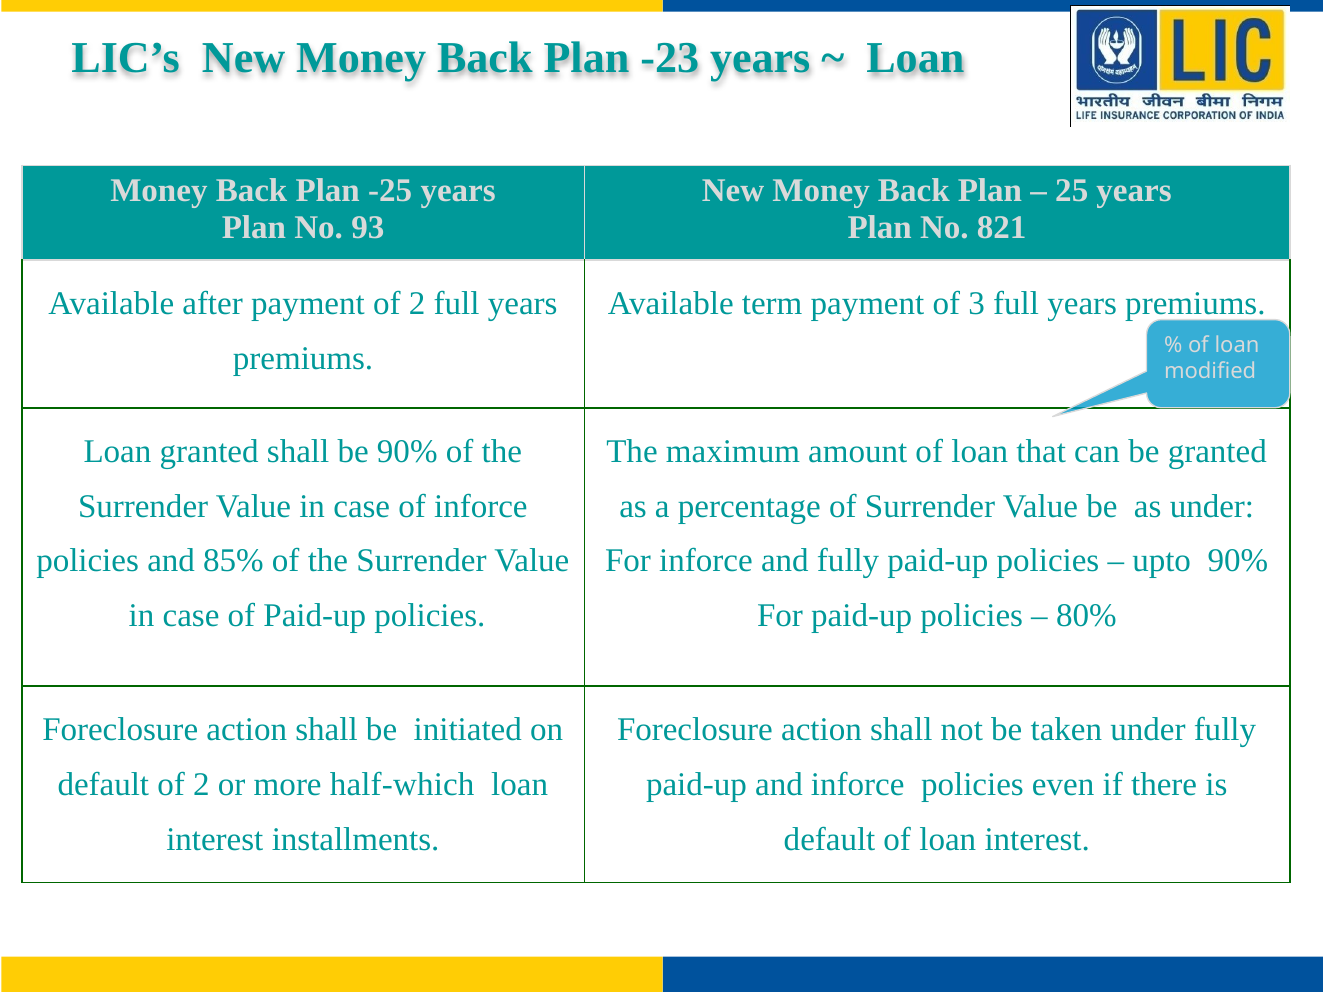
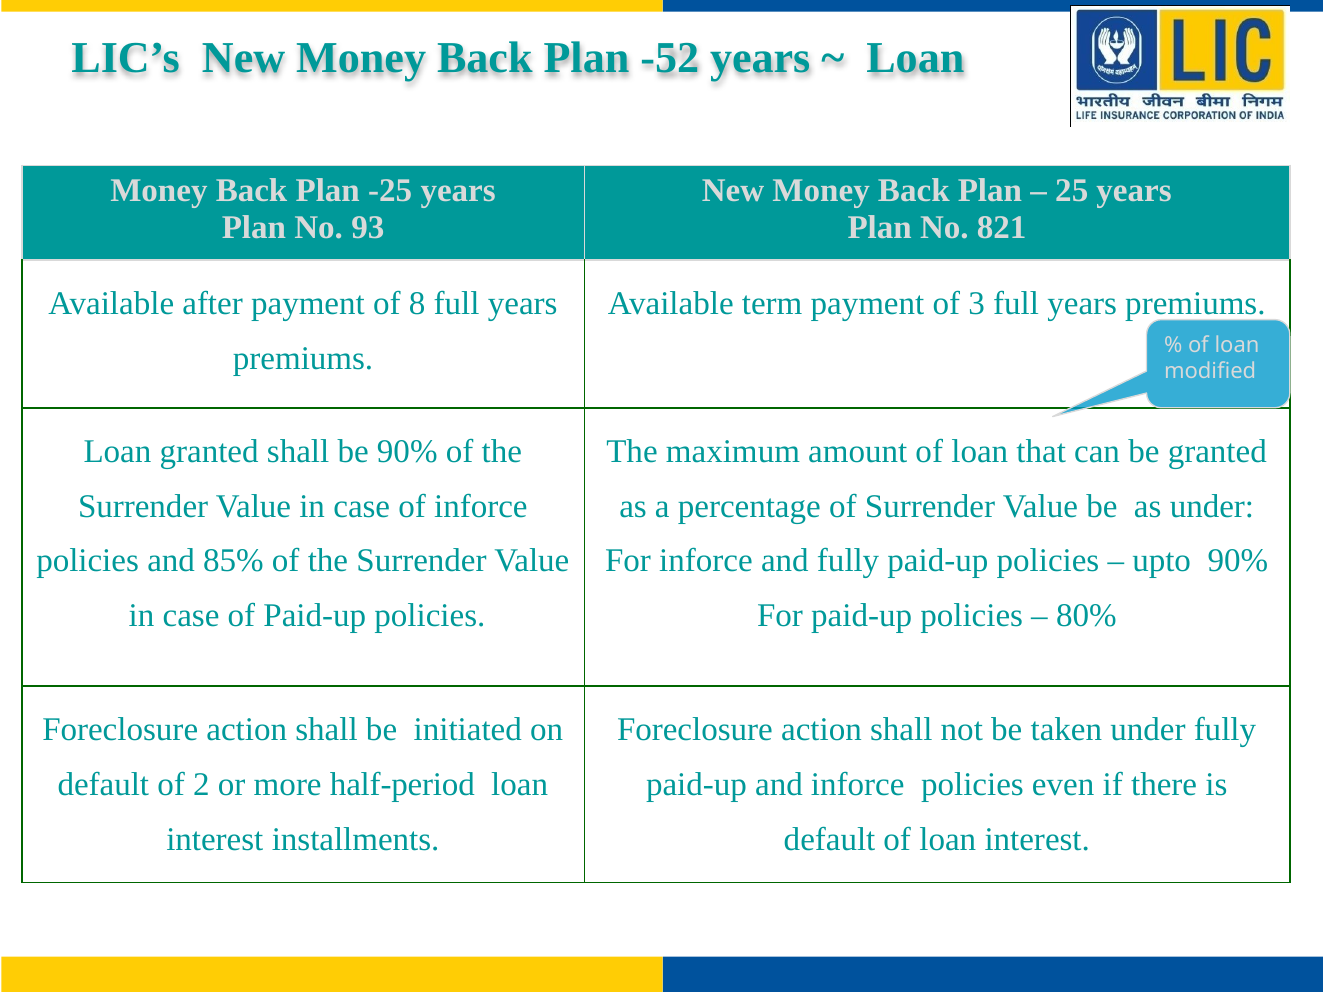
-23: -23 -> -52 (670, 58)
payment of 2: 2 -> 8 (417, 304)
half-which: half-which -> half-period (402, 784)
